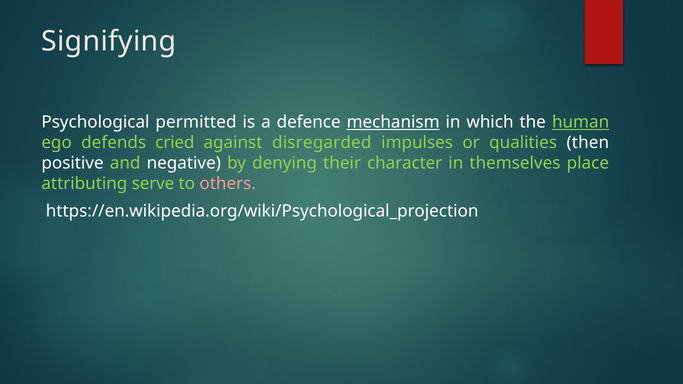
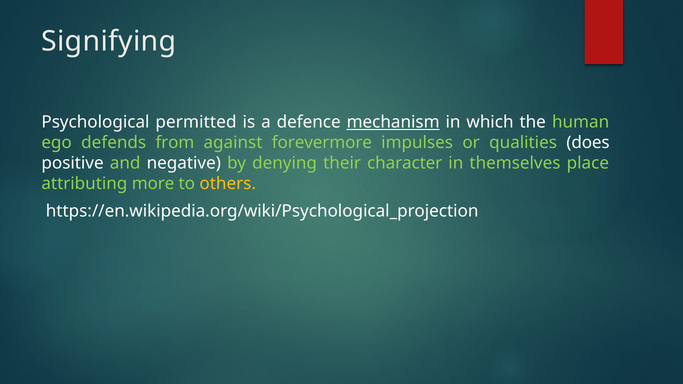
human underline: present -> none (581, 122)
cried: cried -> from (175, 143)
disregarded: disregarded -> forevermore (322, 143)
then: then -> does (588, 143)
serve: serve -> more (153, 184)
others colour: pink -> yellow (228, 184)
